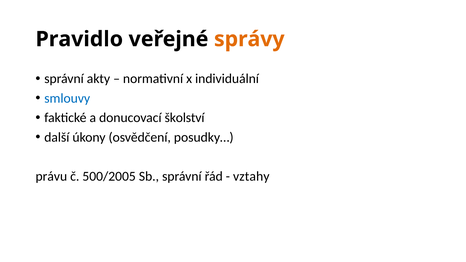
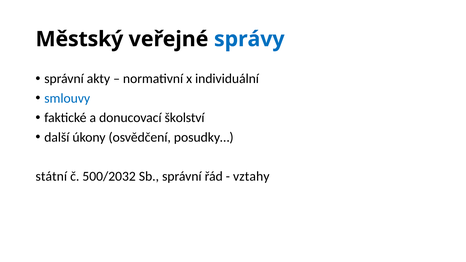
Pravidlo: Pravidlo -> Městský (79, 39)
správy colour: orange -> blue (249, 39)
právu: právu -> státní (51, 176)
500/2005: 500/2005 -> 500/2032 (109, 176)
